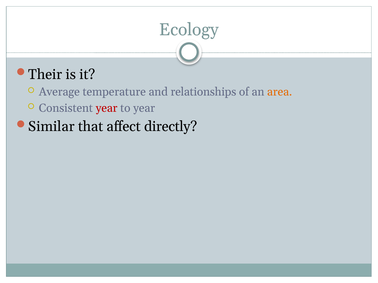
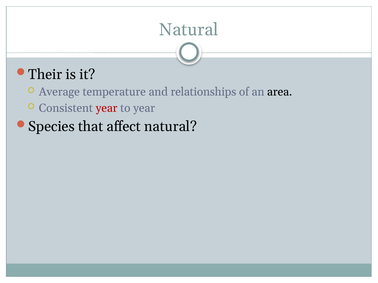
Ecology: Ecology -> Natural (189, 30)
area colour: orange -> black (280, 92)
Similar: Similar -> Species (51, 127)
affect directly: directly -> natural (171, 127)
